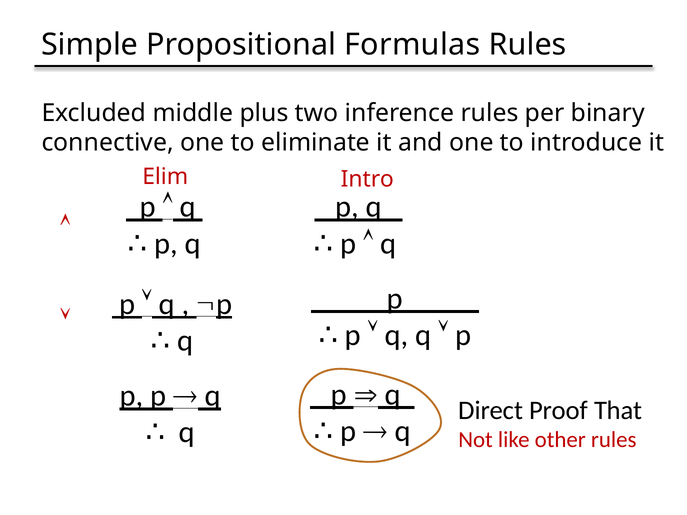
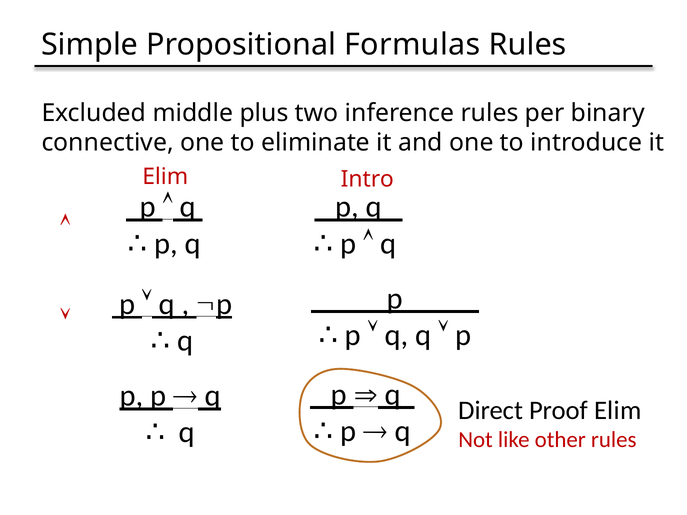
Proof That: That -> Elim (618, 410)
